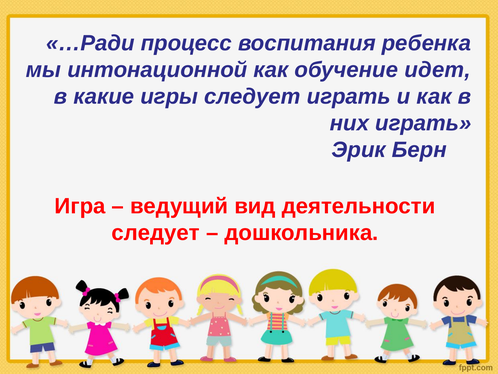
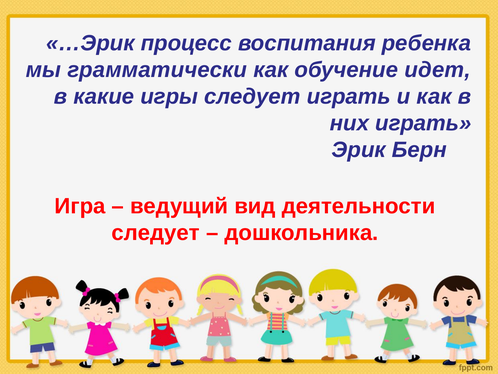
…Ради: …Ради -> …Эрик (90, 43)
интонационной: интонационной -> грамматически (157, 70)
